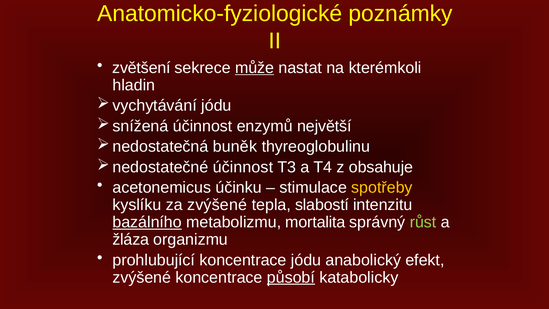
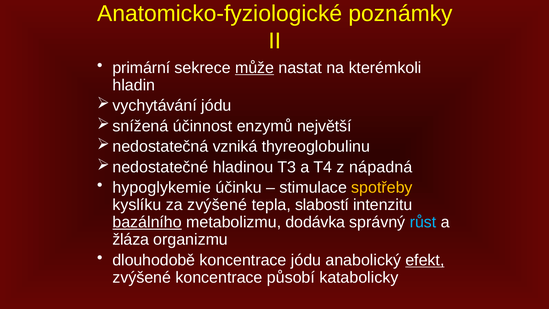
zvětšení: zvětšení -> primární (141, 68)
buněk: buněk -> vzniká (235, 147)
účinnost: účinnost -> hladinou (243, 167)
obsahuje: obsahuje -> nápadná (381, 167)
acetonemicus: acetonemicus -> hypoglykemie (162, 188)
mortalita: mortalita -> dodávka (315, 222)
růst colour: light green -> light blue (423, 222)
prohlubující: prohlubující -> dlouhodobě (154, 260)
efekt underline: none -> present (425, 260)
působí underline: present -> none (291, 277)
